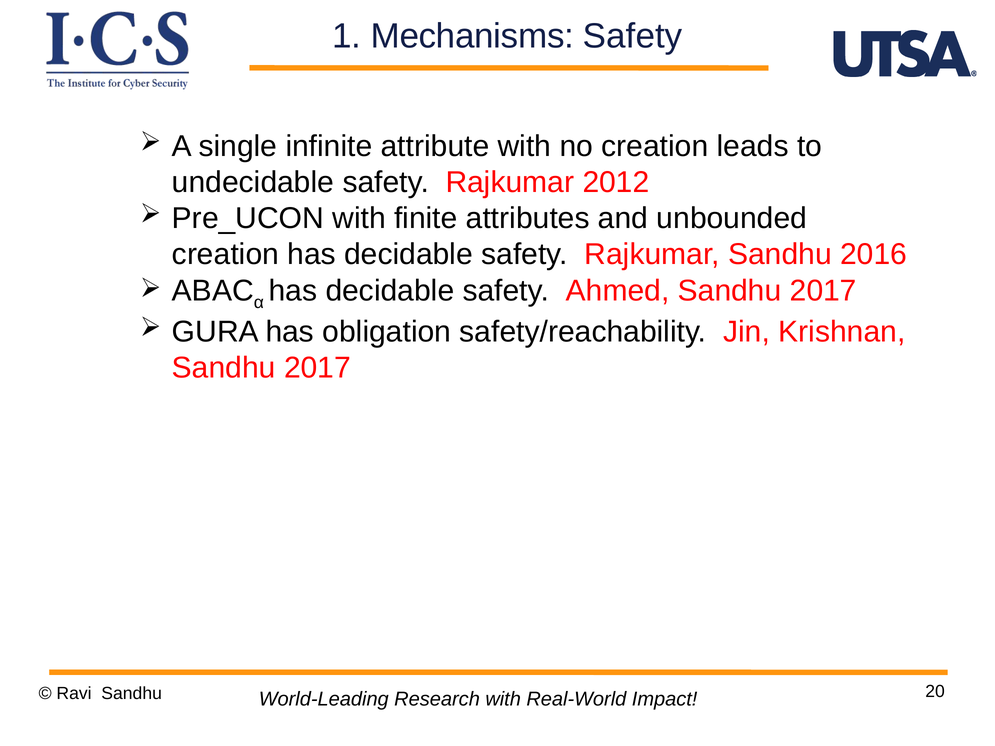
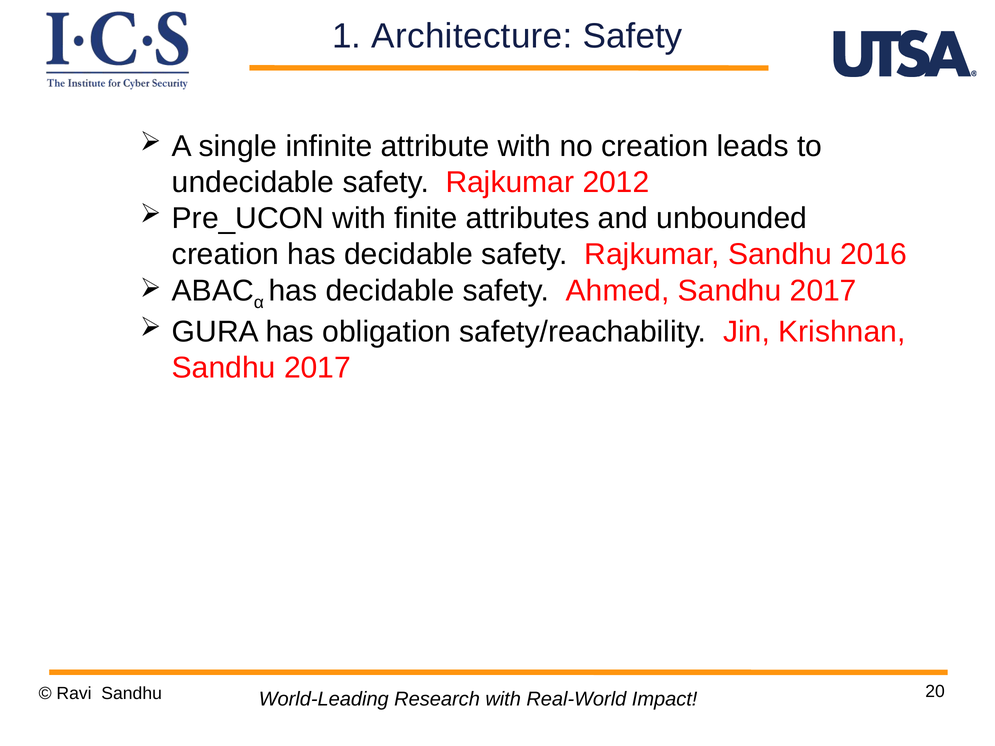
Mechanisms: Mechanisms -> Architecture (472, 36)
